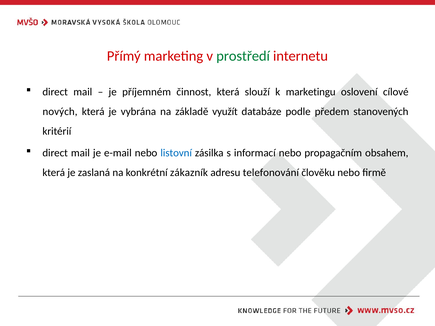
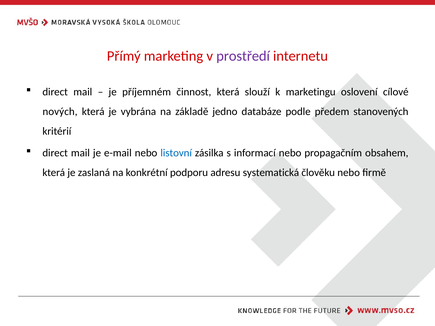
prostředí colour: green -> purple (243, 56)
využít: využít -> jedno (225, 112)
zákazník: zákazník -> podporu (189, 173)
telefonování: telefonování -> systematická (271, 173)
